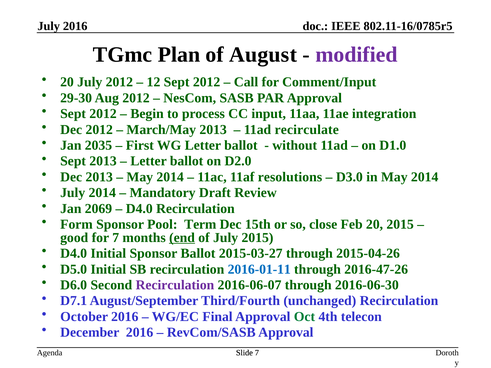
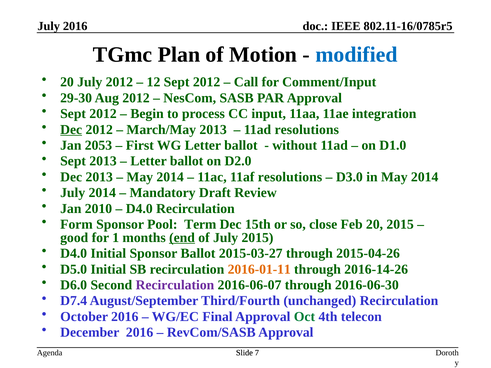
August: August -> Motion (263, 55)
modified colour: purple -> blue (357, 55)
Dec underline: none -> present (71, 130)
11ad recirculate: recirculate -> resolutions (307, 130)
2035: 2035 -> 2053 (98, 145)
2069: 2069 -> 2010 (98, 209)
for 7: 7 -> 1 (116, 238)
2016-01-11 colour: blue -> orange (259, 269)
2016-47-26: 2016-47-26 -> 2016-14-26 (376, 269)
D7.1: D7.1 -> D7.4 (74, 301)
